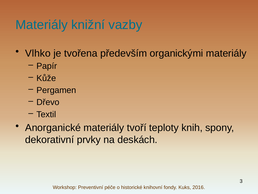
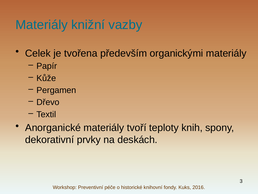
Vlhko: Vlhko -> Celek (38, 53)
